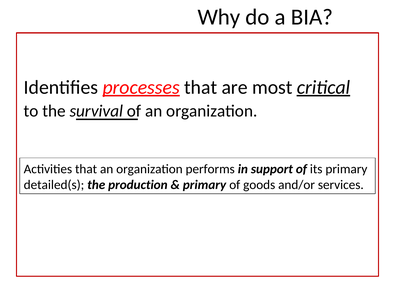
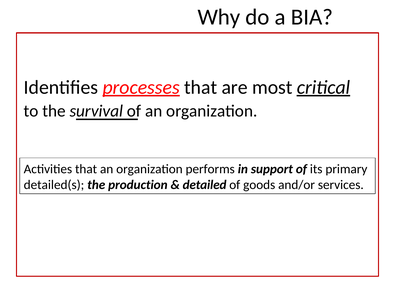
primary: primary -> detailed (205, 185)
